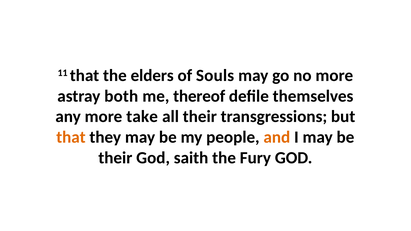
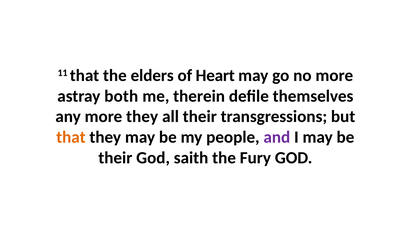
Souls: Souls -> Heart (215, 76)
thereof: thereof -> therein (199, 96)
more take: take -> they (142, 117)
and colour: orange -> purple (277, 137)
